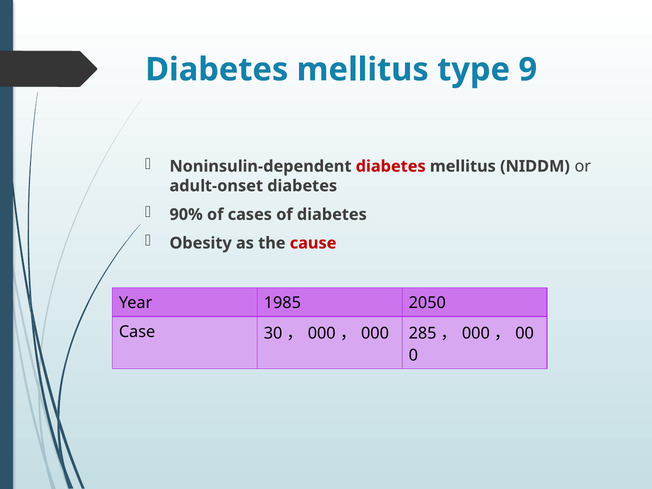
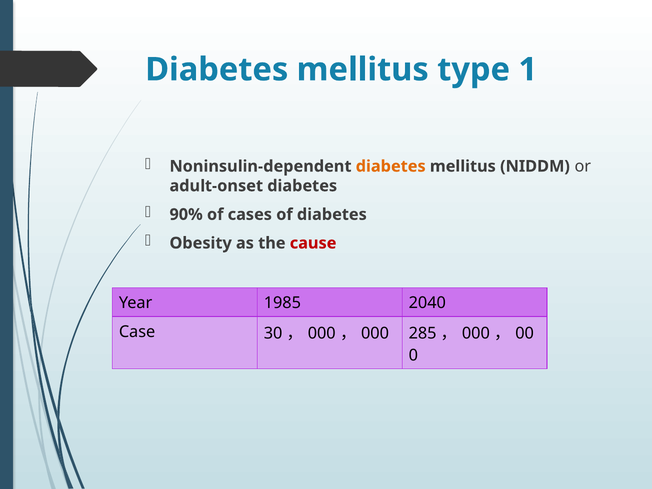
9: 9 -> 1 (528, 70)
diabetes colour: red -> orange (391, 166)
2050: 2050 -> 2040 (427, 303)
